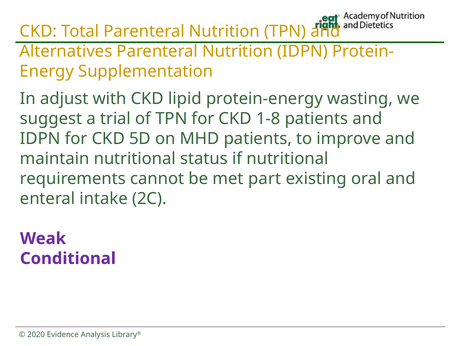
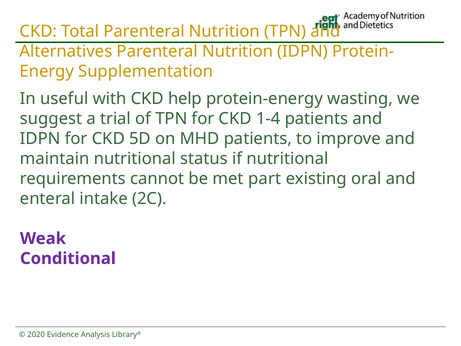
adjust: adjust -> useful (64, 99)
lipid: lipid -> help (185, 99)
1-8: 1-8 -> 1-4 (268, 119)
